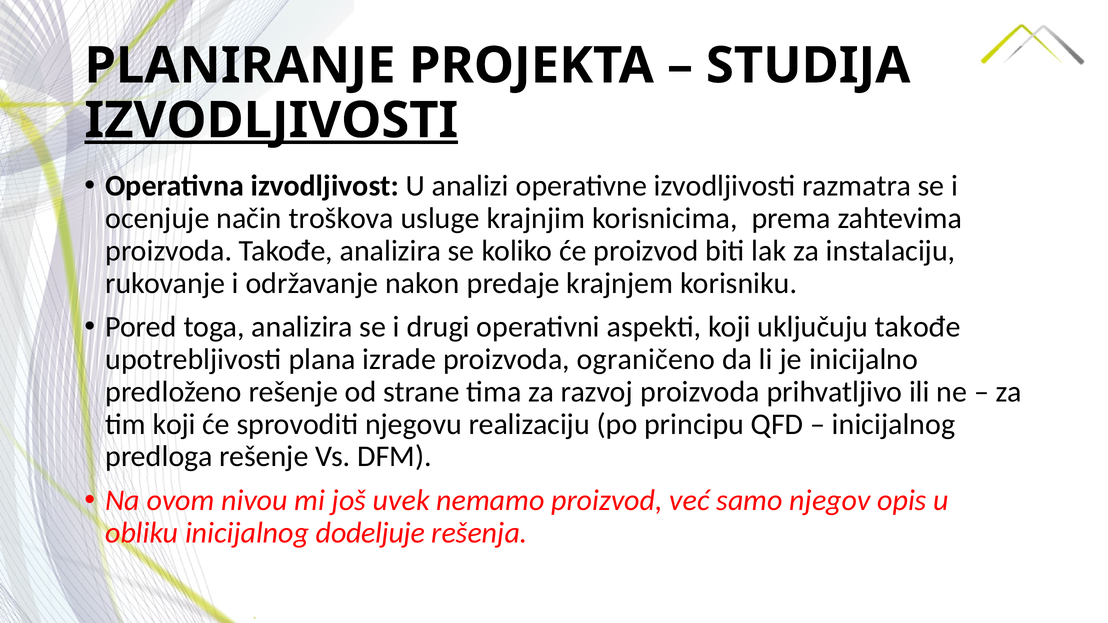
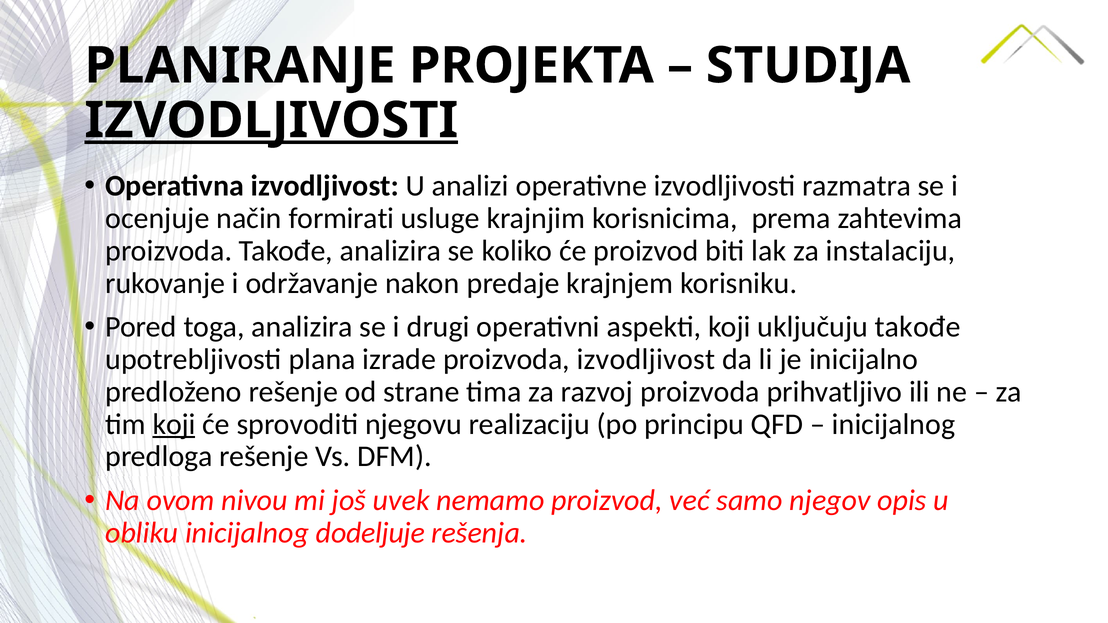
troškova: troškova -> formirati (341, 218)
proizvoda ograničeno: ograničeno -> izvodljivost (646, 360)
koji underline: none -> present (174, 424)
